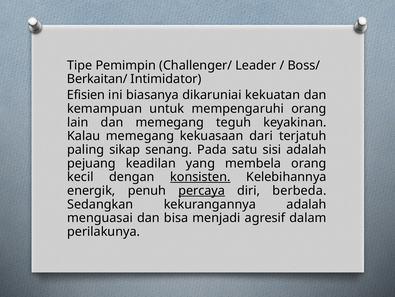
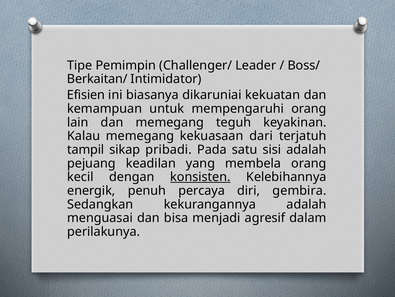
paling: paling -> tampil (86, 149)
senang: senang -> pribadi (169, 149)
percaya underline: present -> none (202, 190)
berbeda: berbeda -> gembira (299, 190)
